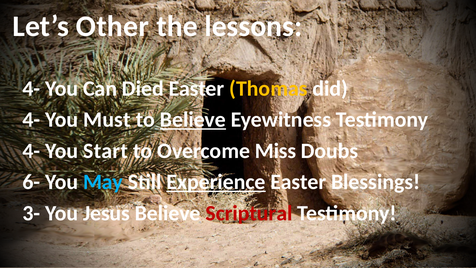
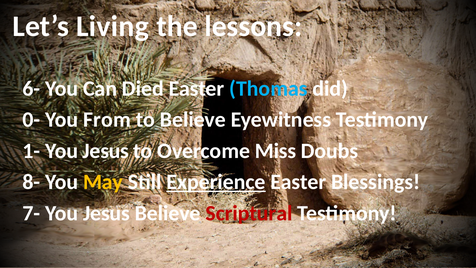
Other: Other -> Living (112, 26)
4-: 4- -> 6- (31, 89)
Thomas colour: yellow -> light blue (268, 89)
4-: 4- -> 0- (31, 120)
Must: Must -> From (107, 120)
Believe underline: present -> none (193, 120)
4-: 4- -> 1- (31, 151)
Start: Start -> Jesus (106, 151)
6-: 6- -> 8- (31, 182)
May colour: light blue -> yellow (103, 182)
3-: 3- -> 7- (31, 213)
